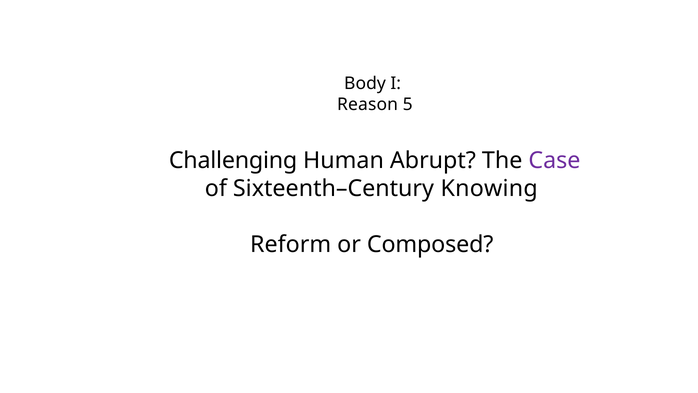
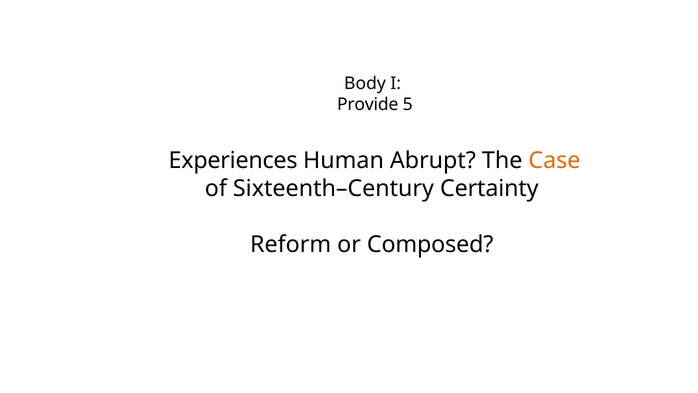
Reason: Reason -> Provide (368, 104)
Challenging: Challenging -> Experiences (233, 160)
Case colour: purple -> orange (554, 160)
Knowing: Knowing -> Certainty (489, 188)
